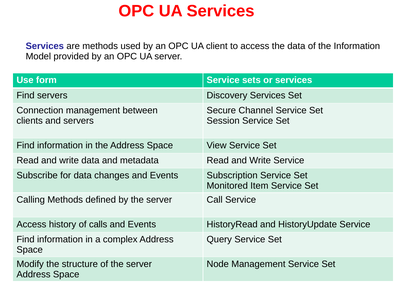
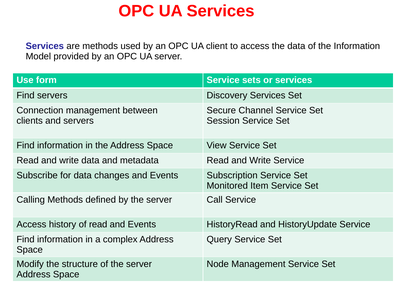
of calls: calls -> read (98, 224)
